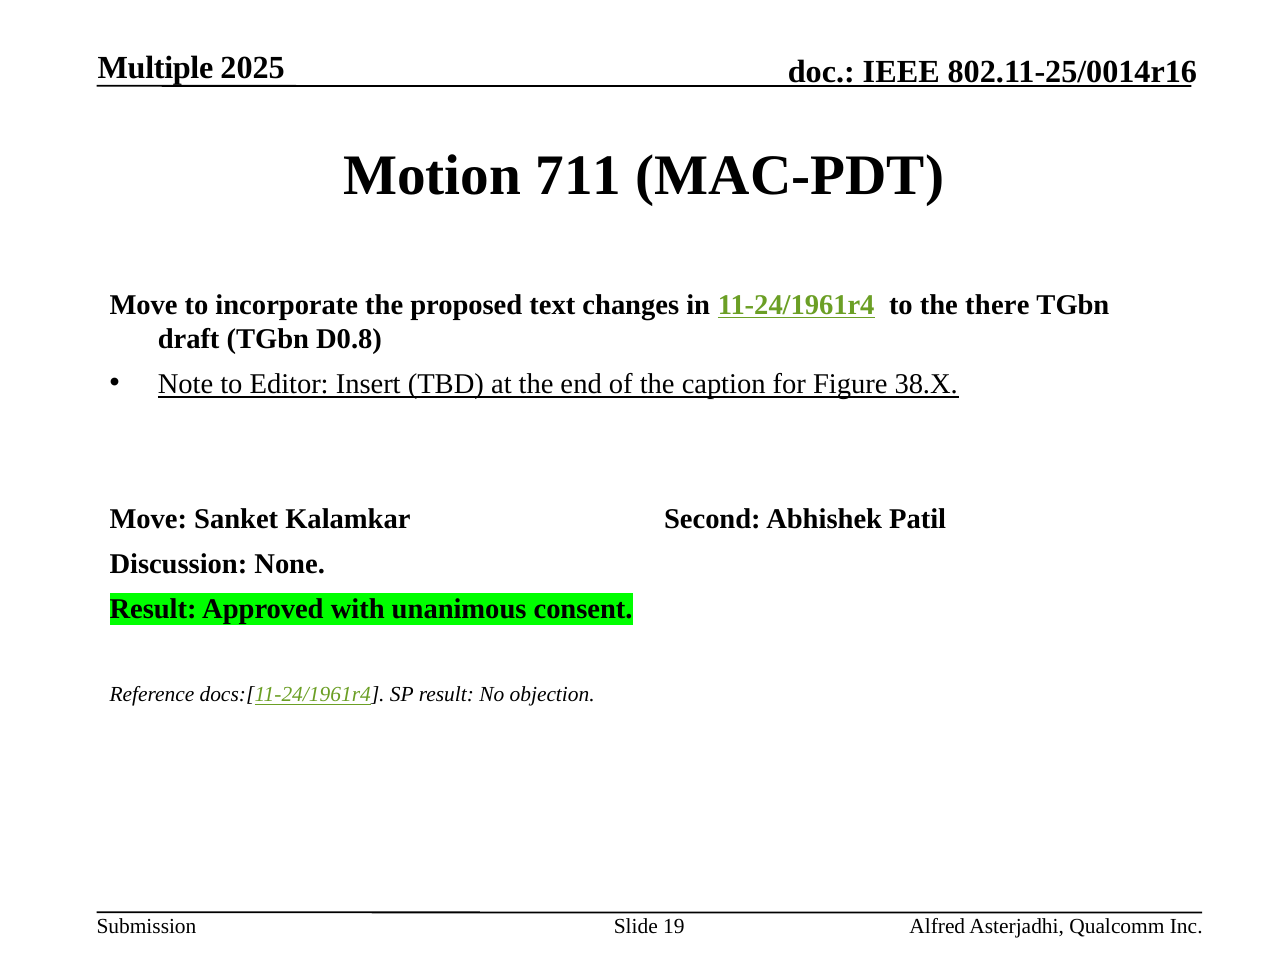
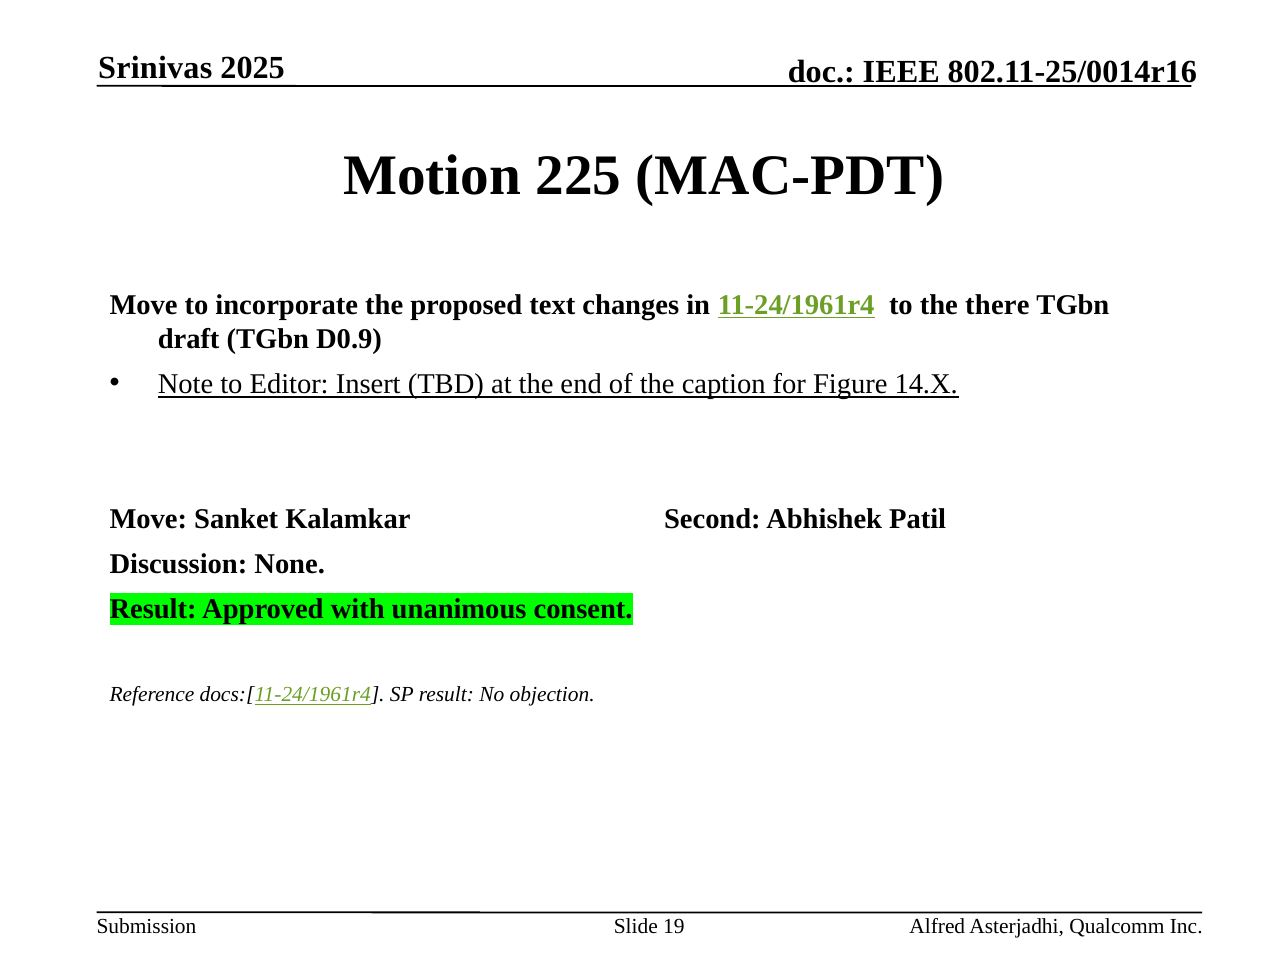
Multiple: Multiple -> Srinivas (155, 68)
711: 711 -> 225 (578, 176)
D0.8: D0.8 -> D0.9 (349, 339)
38.X: 38.X -> 14.X (926, 384)
